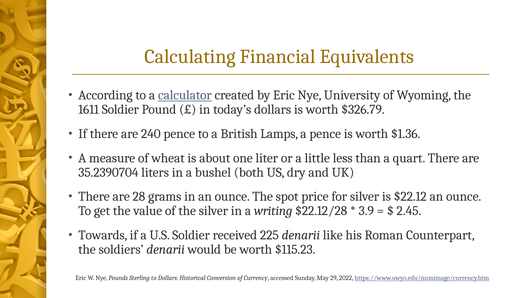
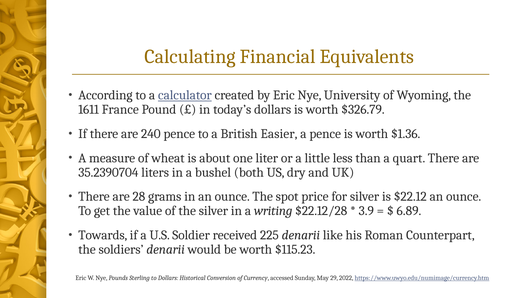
1611 Soldier: Soldier -> France (120, 109)
Lamps: Lamps -> Easier (279, 134)
2.45: 2.45 -> 6.89 (409, 211)
